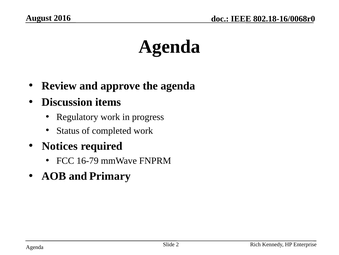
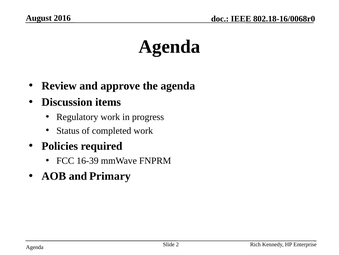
Notices: Notices -> Policies (60, 146)
16-79: 16-79 -> 16-39 (88, 160)
